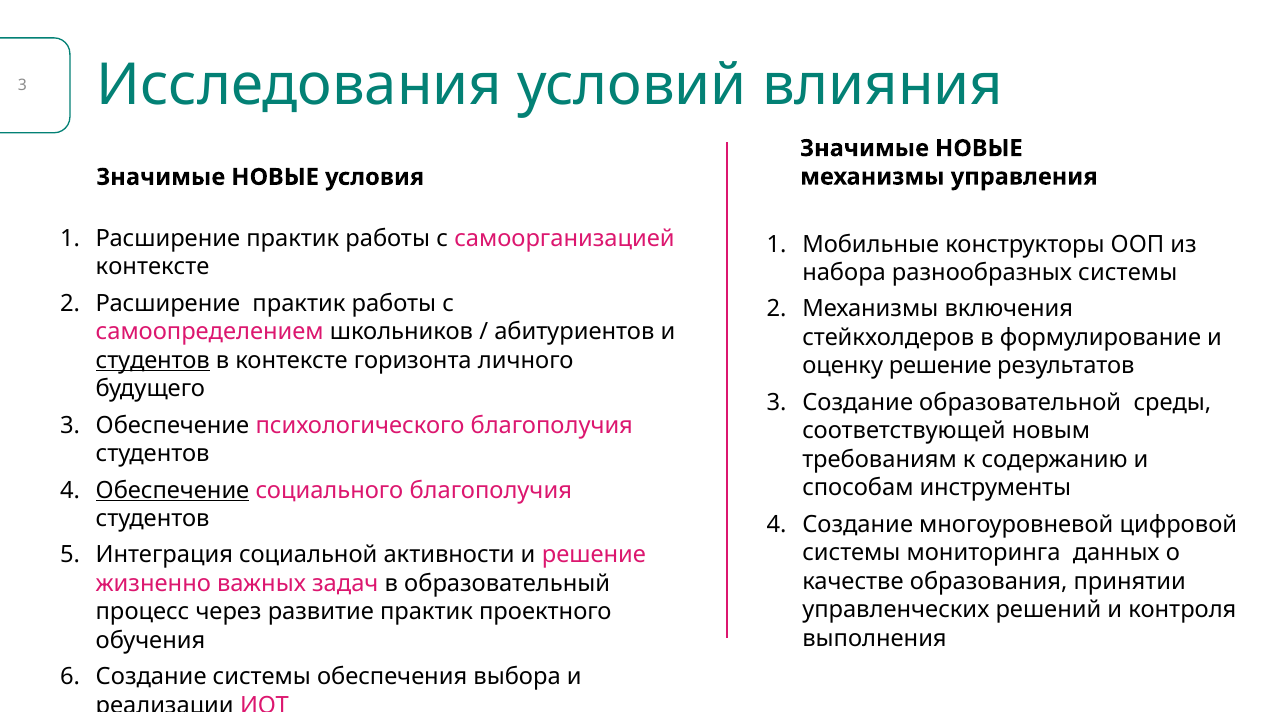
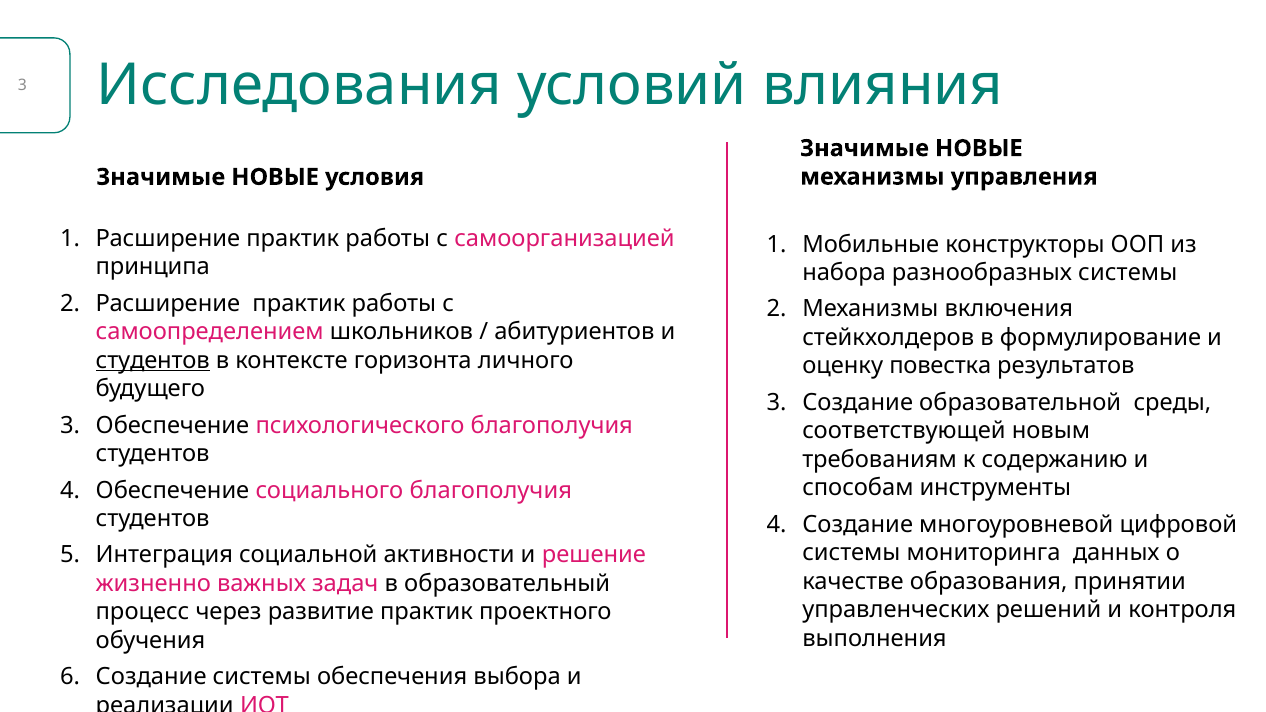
контексте: контексте -> принципа (153, 267)
оценку решение: решение -> повестка (940, 366)
Обеспечение underline: present -> none (173, 490)
